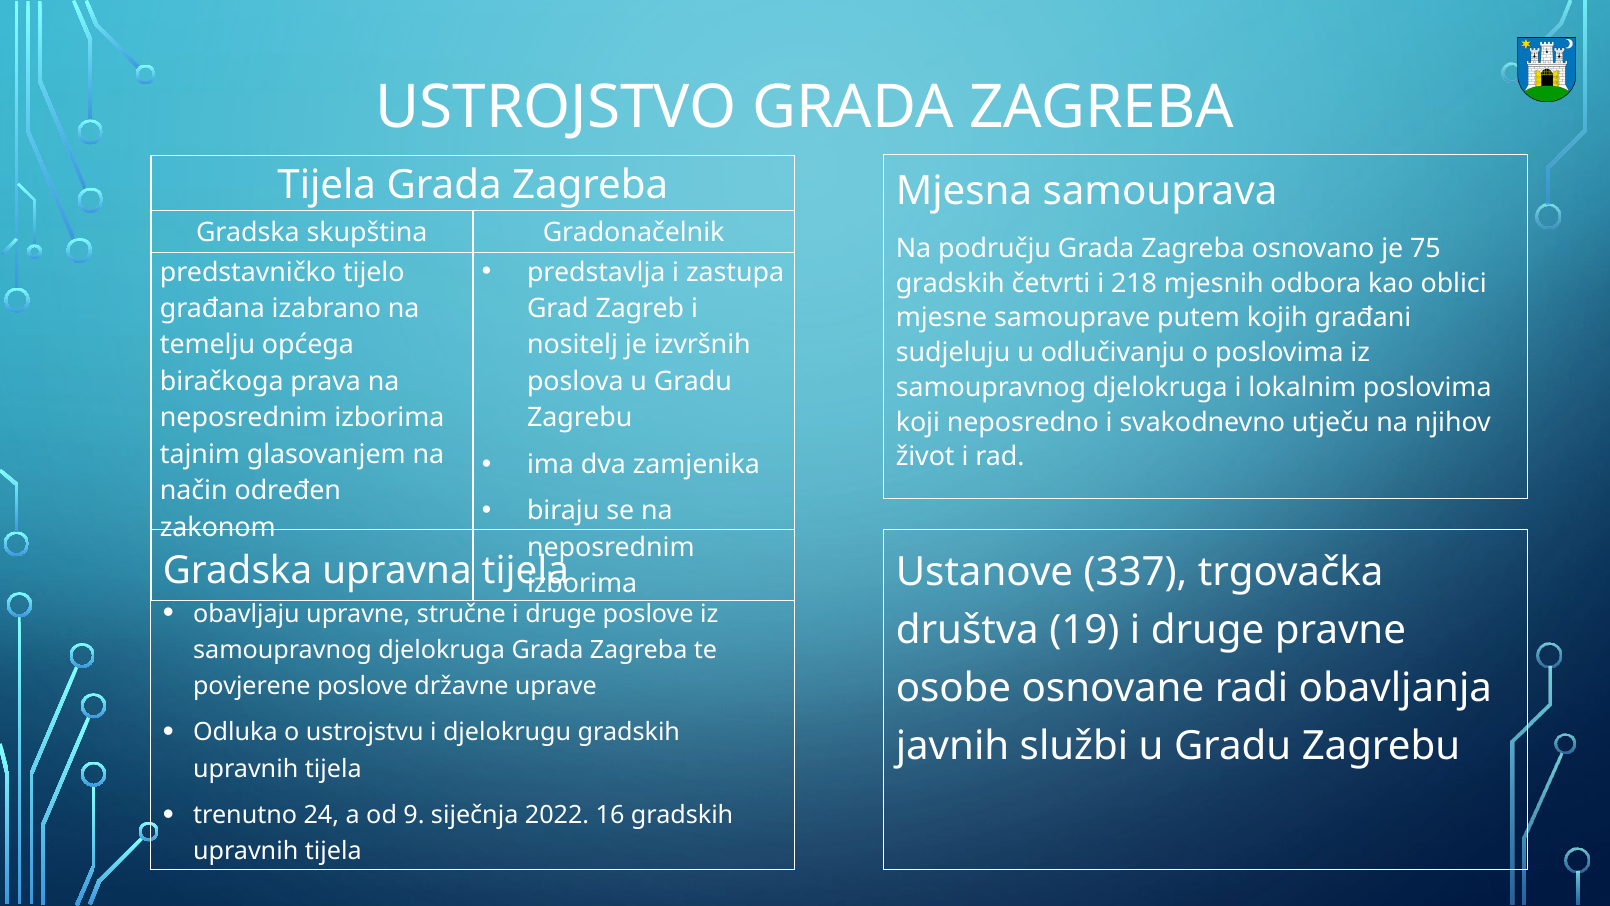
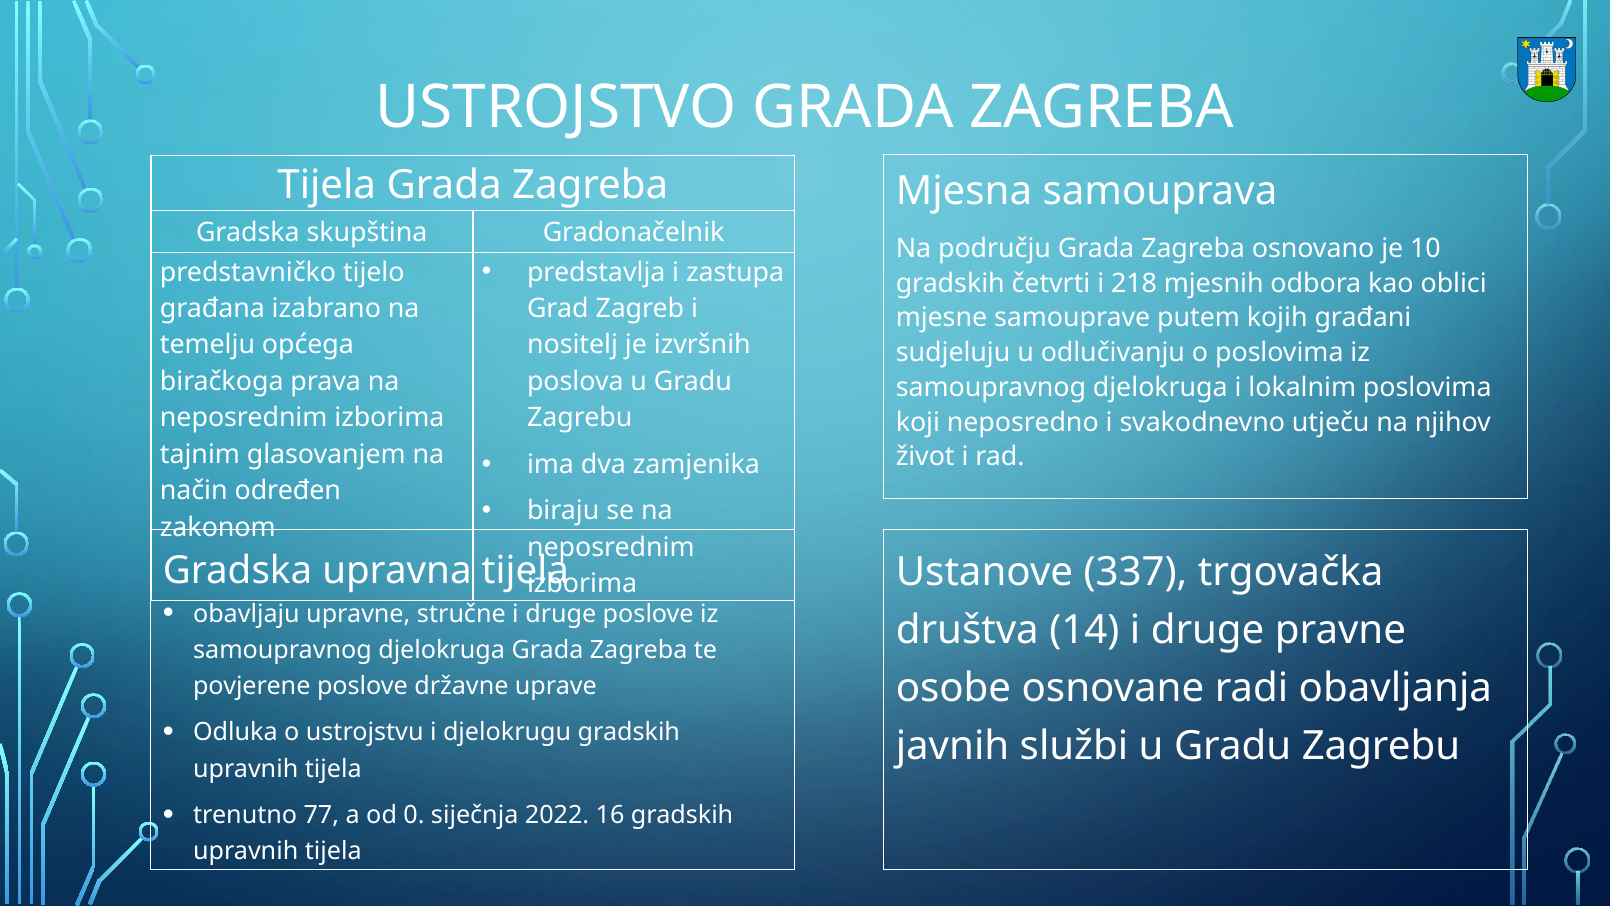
75: 75 -> 10 (1425, 248)
19: 19 -> 14 (1084, 630)
24: 24 -> 77 (321, 815)
9: 9 -> 0 (414, 815)
